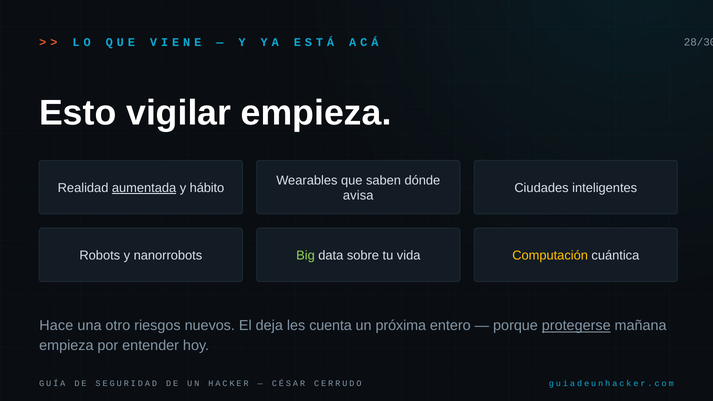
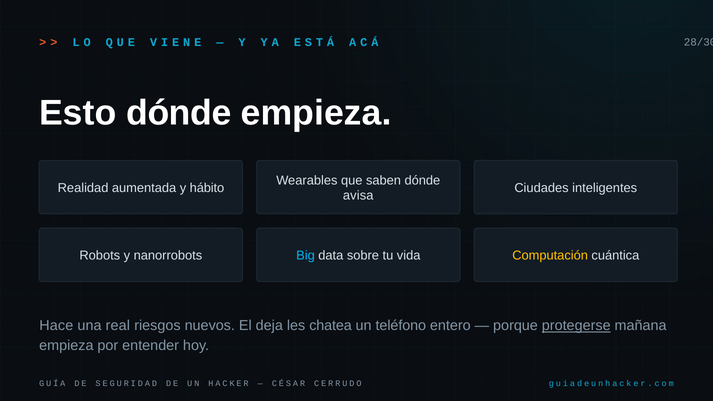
Esto vigilar: vigilar -> dónde (179, 113)
aumentada underline: present -> none (144, 188)
Big colour: light green -> light blue (306, 256)
otro: otro -> real (118, 326)
cuenta: cuenta -> chatea (331, 326)
próxima: próxima -> teléfono (401, 326)
